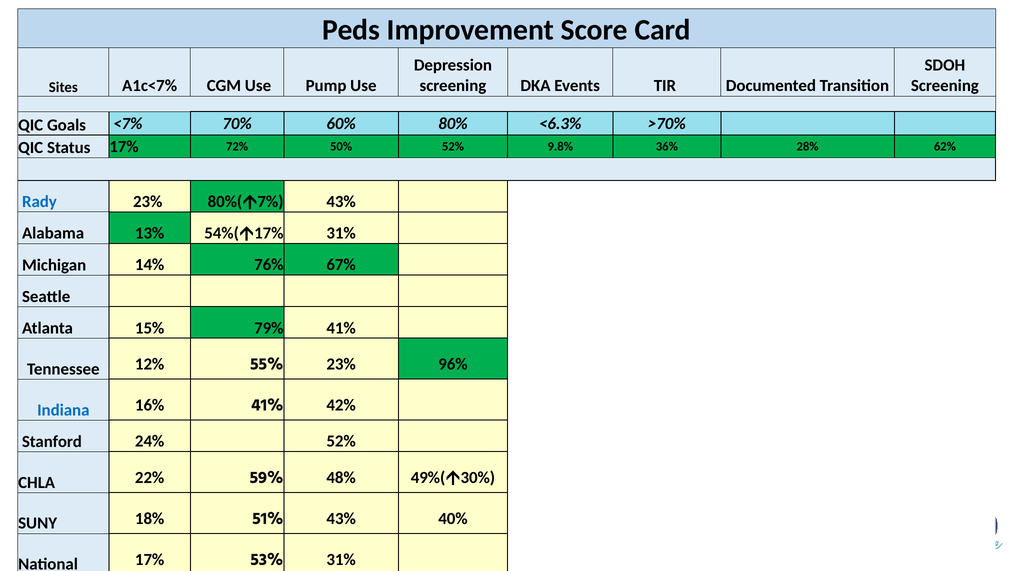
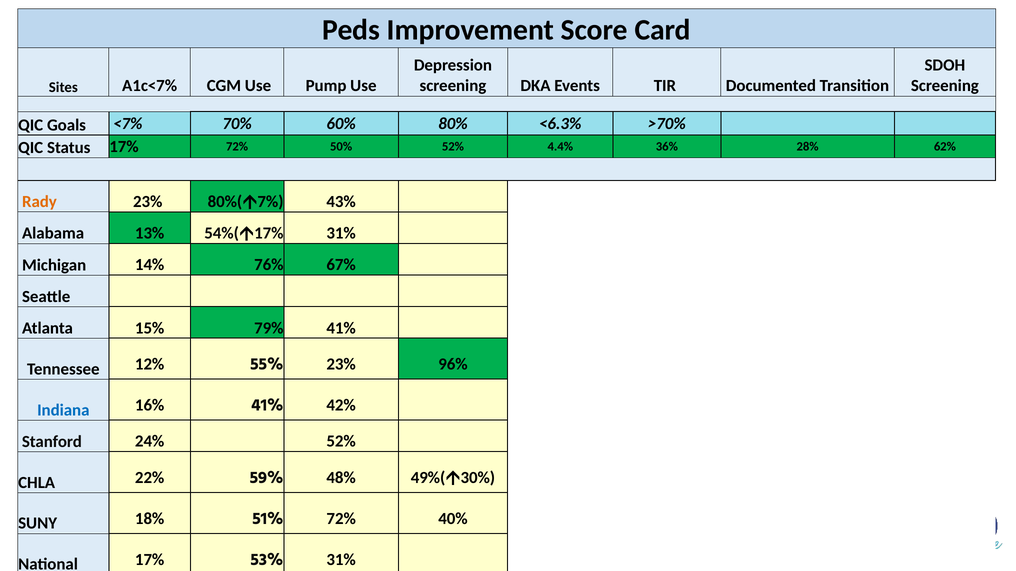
9.8%: 9.8% -> 4.4% (560, 147)
Rady colour: blue -> orange (39, 202)
51% 43%: 43% -> 72% (341, 519)
